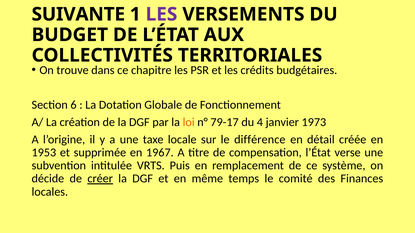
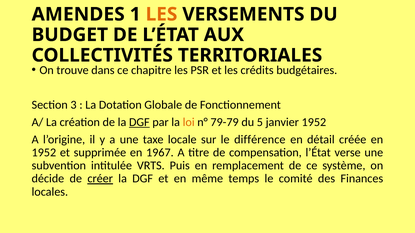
SUIVANTE: SUIVANTE -> AMENDES (78, 14)
LES colour: purple -> orange (161, 14)
6: 6 -> 3 (74, 105)
DGF underline: none -> present (139, 122)
79-17: 79-17 -> 79-79 (225, 122)
4: 4 -> 5 (260, 122)
janvier 1973: 1973 -> 1952 (314, 122)
1953: 1953 -> 1952 (44, 153)
